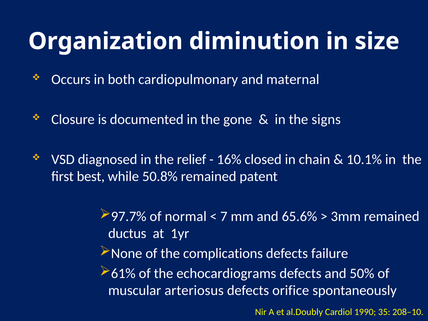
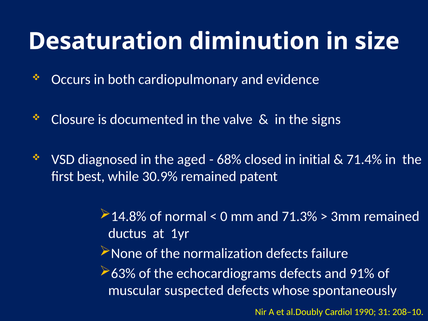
Organization: Organization -> Desaturation (106, 41)
maternal: maternal -> evidence (293, 79)
gone: gone -> valve (238, 119)
relief: relief -> aged (191, 159)
16%: 16% -> 68% (229, 159)
chain: chain -> initial (315, 159)
10.1%: 10.1% -> 71.4% (364, 159)
50.8%: 50.8% -> 30.9% (160, 176)
97.7%: 97.7% -> 14.8% (129, 216)
7: 7 -> 0 (224, 216)
65.6%: 65.6% -> 71.3% (299, 216)
complications: complications -> normalization (223, 253)
61%: 61% -> 63% (123, 273)
50%: 50% -> 91% (362, 273)
arteriosus: arteriosus -> suspected (194, 291)
orifice: orifice -> whose (291, 291)
35: 35 -> 31 (384, 312)
